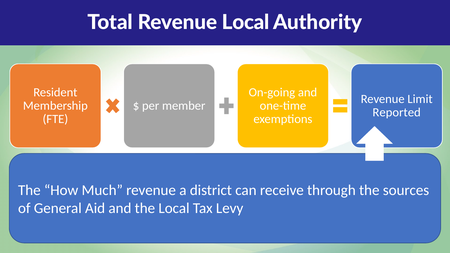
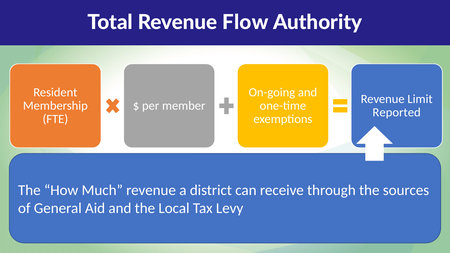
Revenue Local: Local -> Flow (245, 23)
